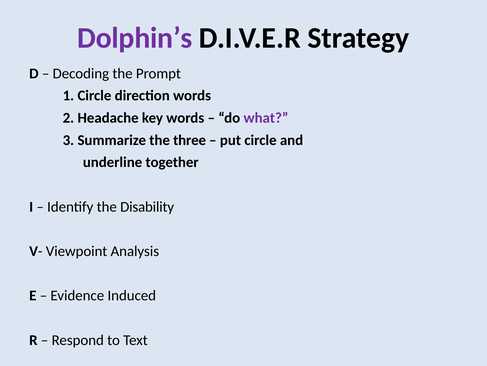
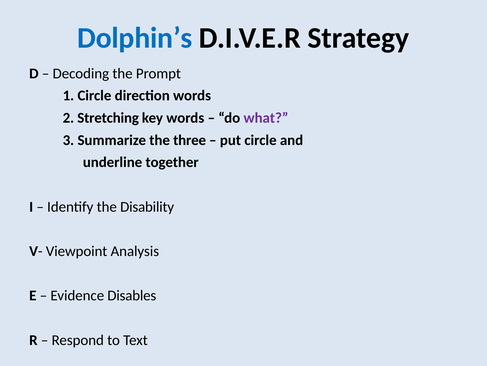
Dolphin’s colour: purple -> blue (135, 38)
Headache: Headache -> Stretching (108, 118)
Induced: Induced -> Disables (132, 295)
